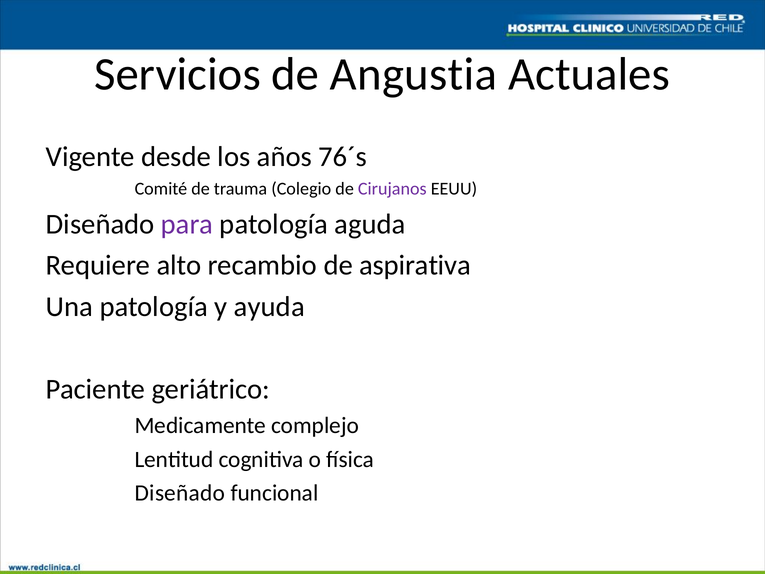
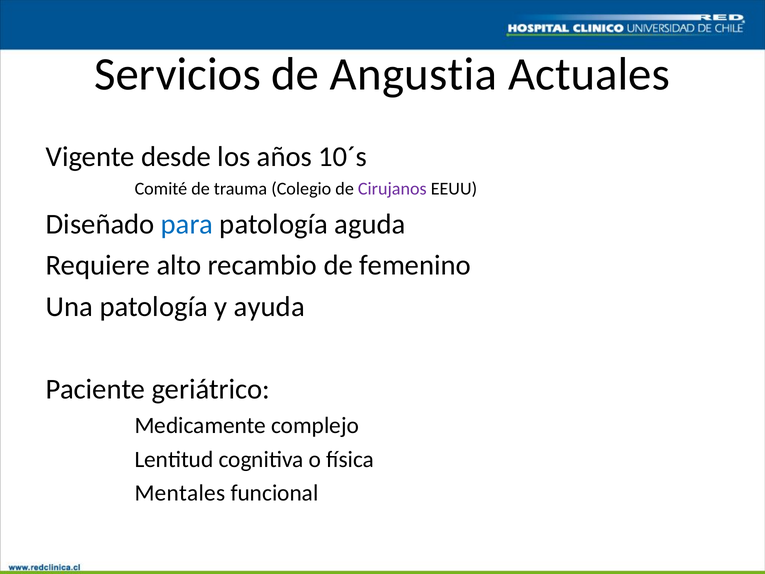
76´s: 76´s -> 10´s (343, 157)
para colour: purple -> blue (187, 224)
aspirativa: aspirativa -> femenino (415, 265)
Diseñado: Diseñado -> Mentales (180, 493)
